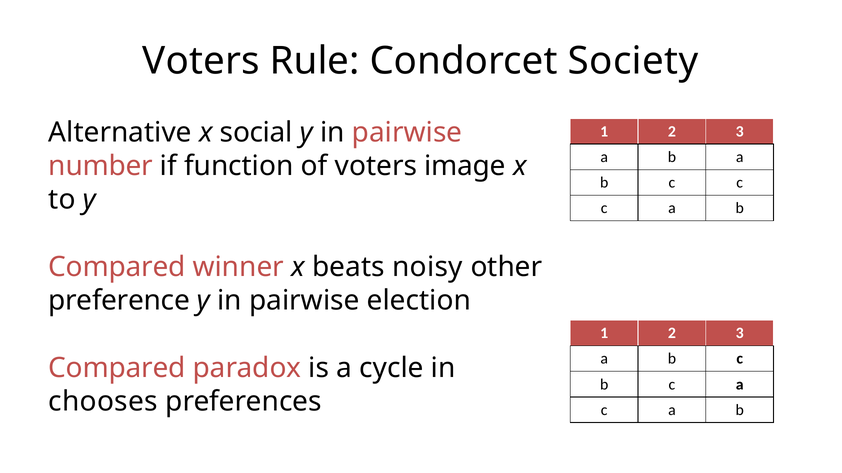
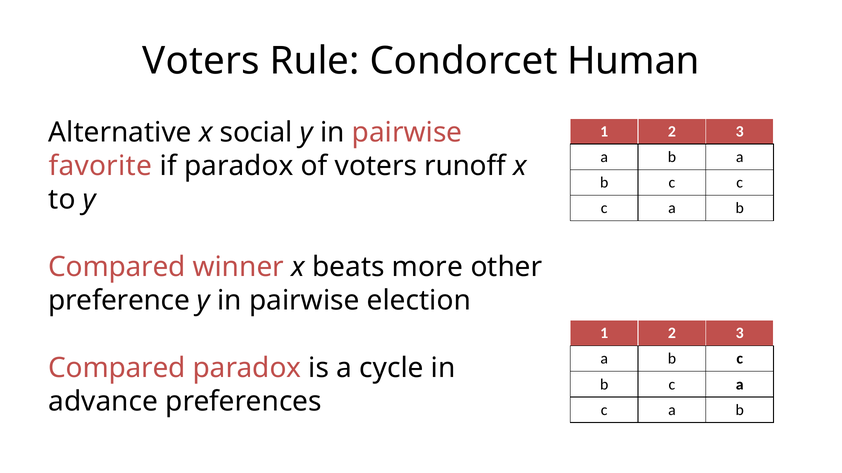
Society: Society -> Human (633, 61)
number: number -> favorite (100, 166)
if function: function -> paradox (239, 166)
image: image -> runoff (465, 166)
noisy: noisy -> more (427, 267)
chooses: chooses -> advance (103, 402)
